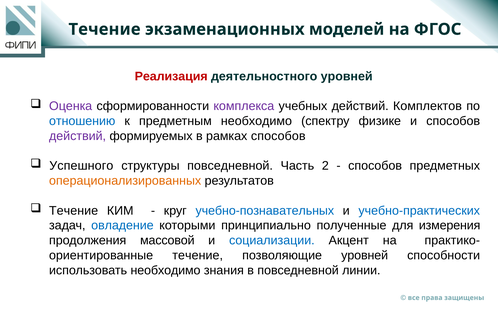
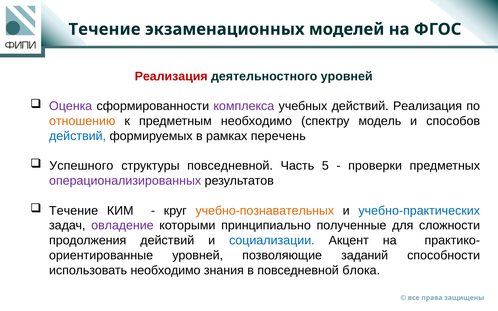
действий Комплектов: Комплектов -> Реализация (428, 106)
отношению colour: blue -> orange (82, 121)
физике: физике -> модель (380, 121)
действий colour: purple -> blue (78, 136)
рамках способов: способов -> перечень (278, 136)
2: 2 -> 5 (325, 166)
способов: способов -> проверки (375, 166)
операционализированных colour: orange -> purple (125, 181)
учебно-познавательных colour: blue -> orange (265, 211)
овладение colour: blue -> purple (122, 226)
измерения: измерения -> сложности (450, 226)
продолжения массовой: массовой -> действий (167, 241)
течение: течение -> уровней (198, 256)
позволяющие уровней: уровней -> заданий (365, 256)
линии: линии -> блока (361, 271)
